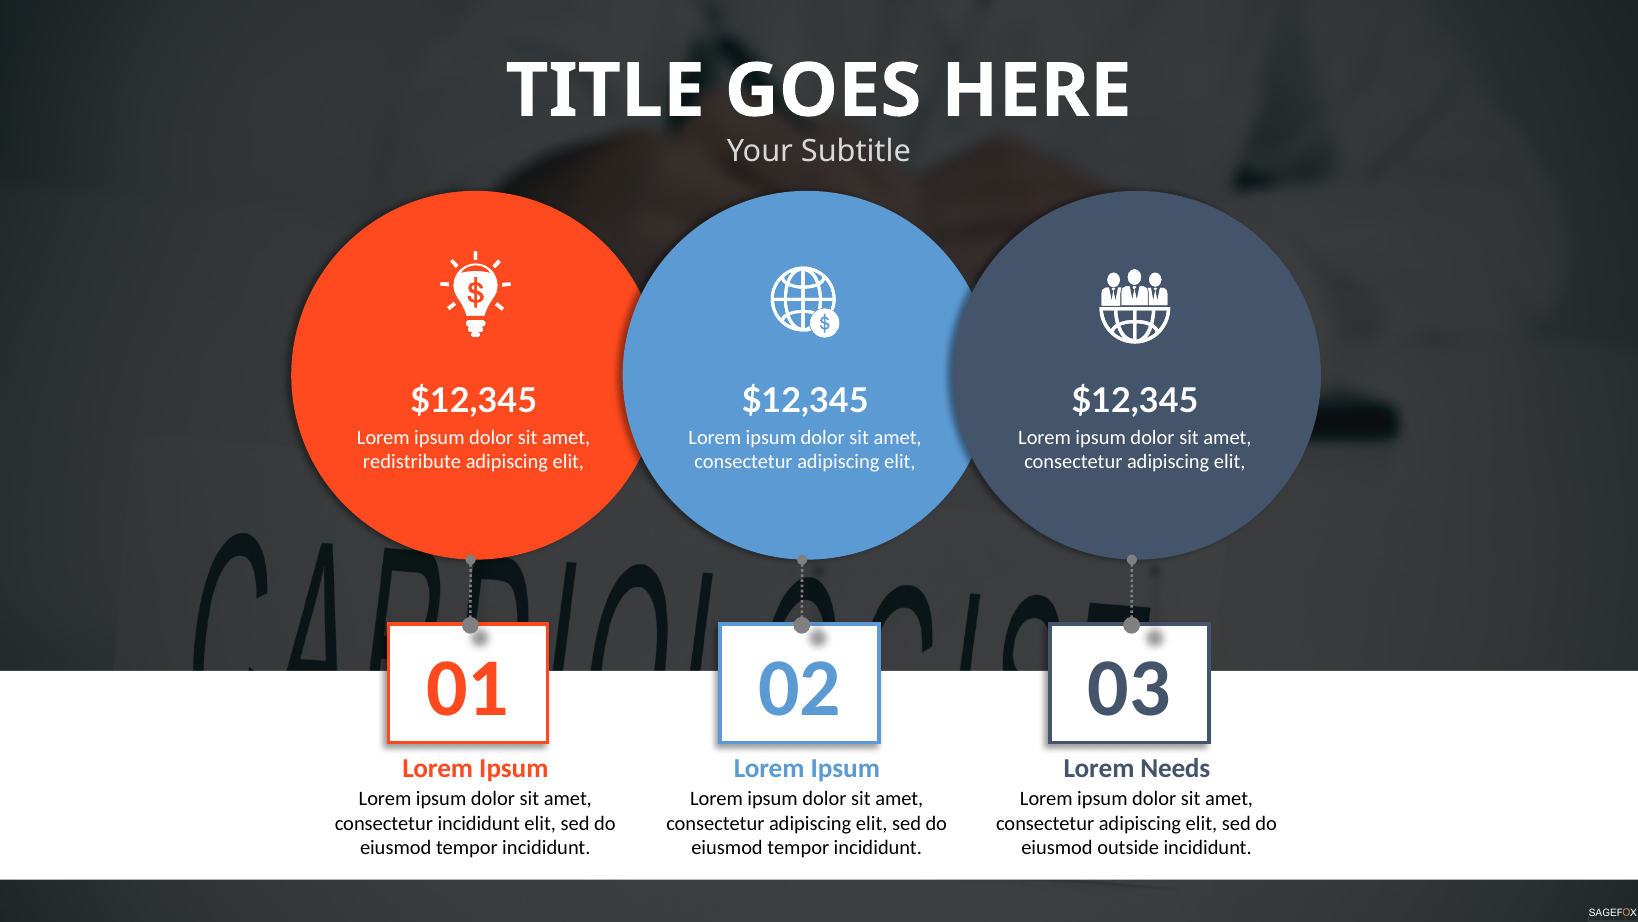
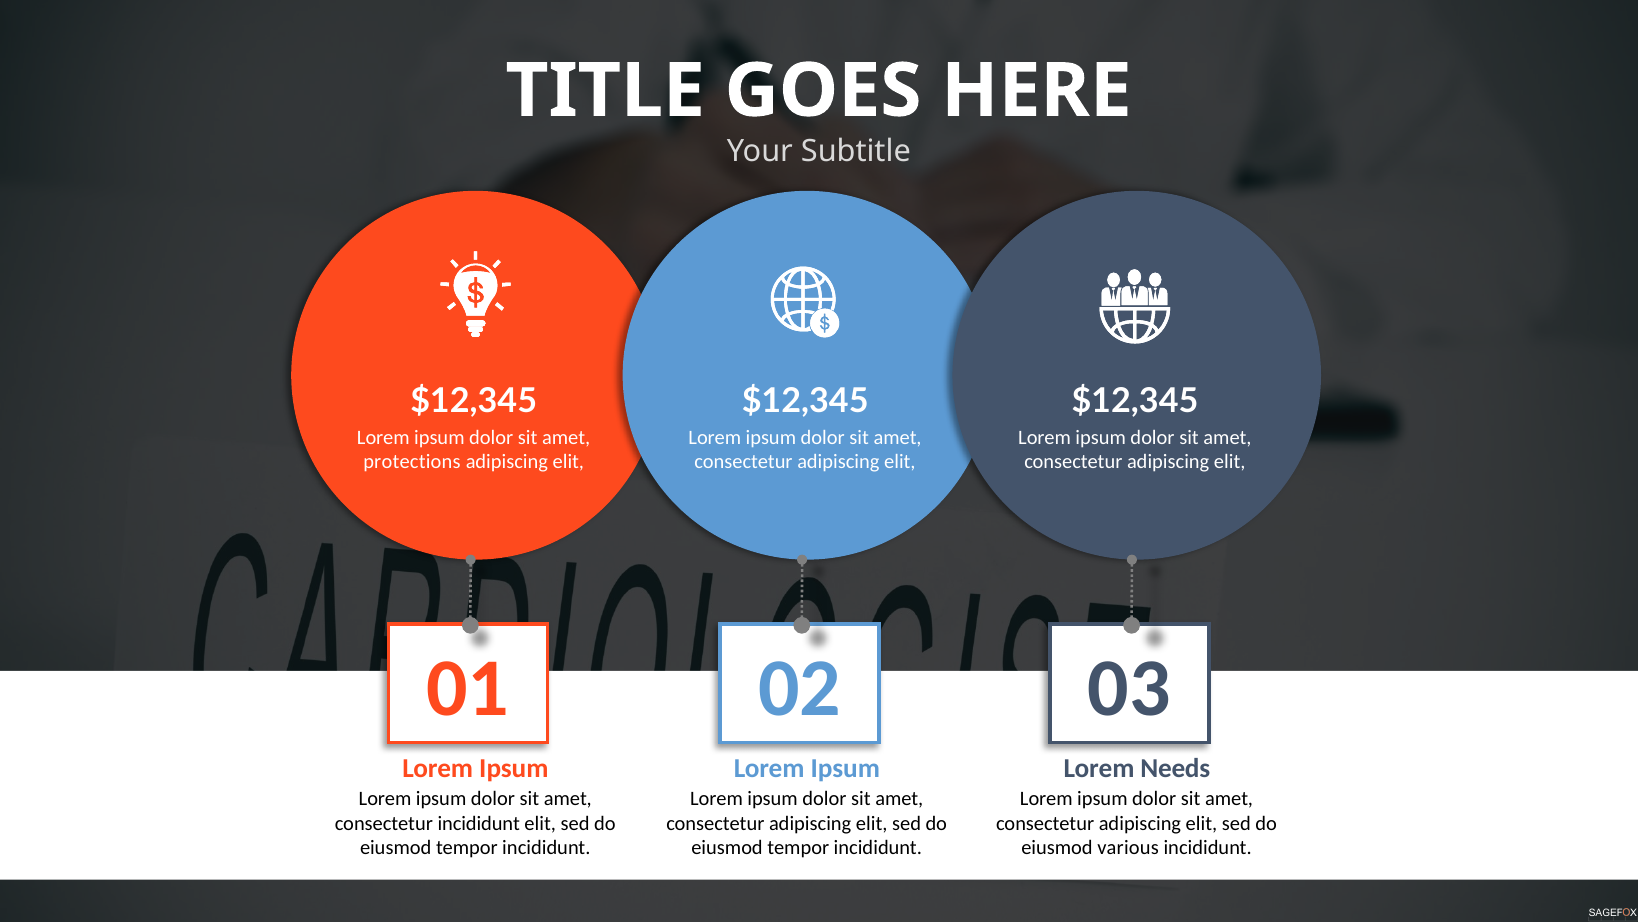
redistribute: redistribute -> protections (412, 462)
outside: outside -> various (1128, 847)
